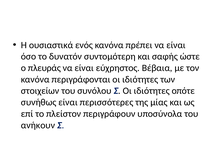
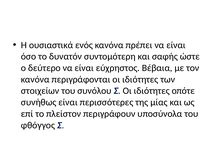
πλευράς: πλευράς -> δεύτερο (44, 68)
ανήκουν: ανήκουν -> φθόγγος (38, 125)
